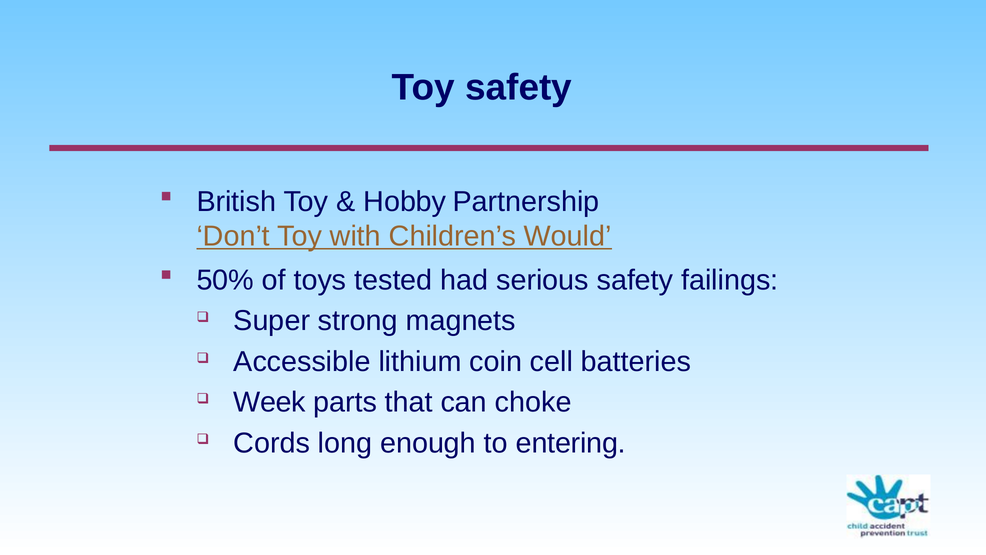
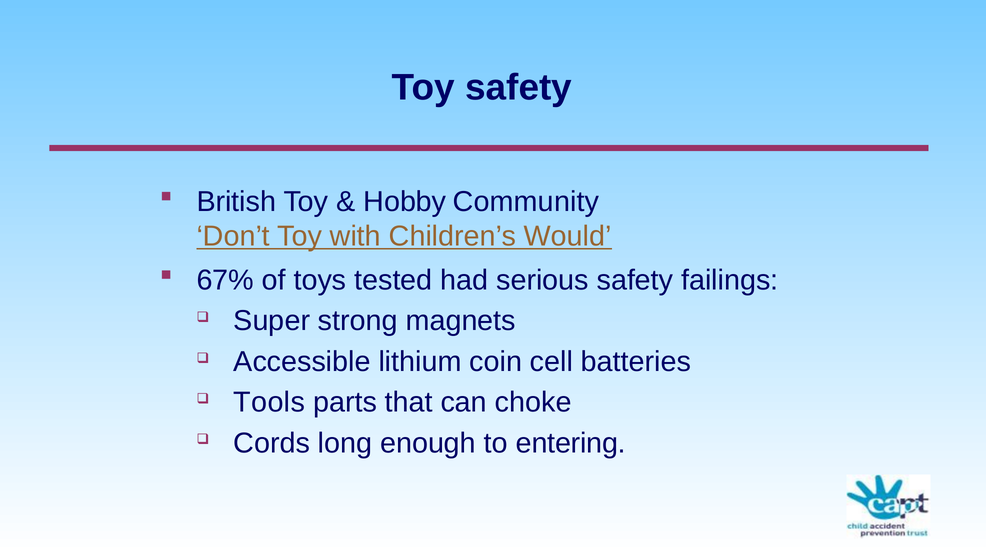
Partnership: Partnership -> Community (526, 202)
50%: 50% -> 67% (225, 280)
Week: Week -> Tools (269, 402)
